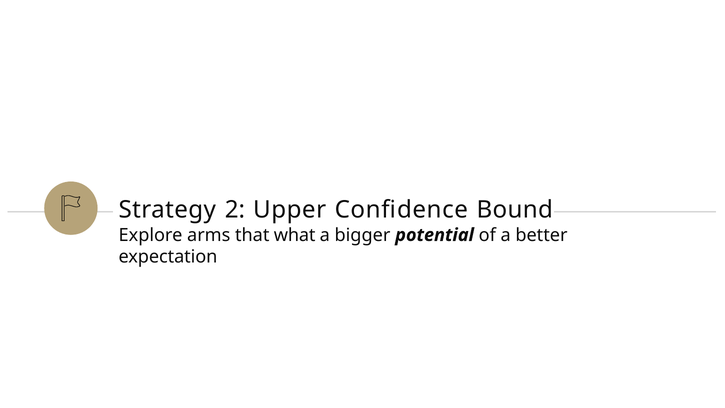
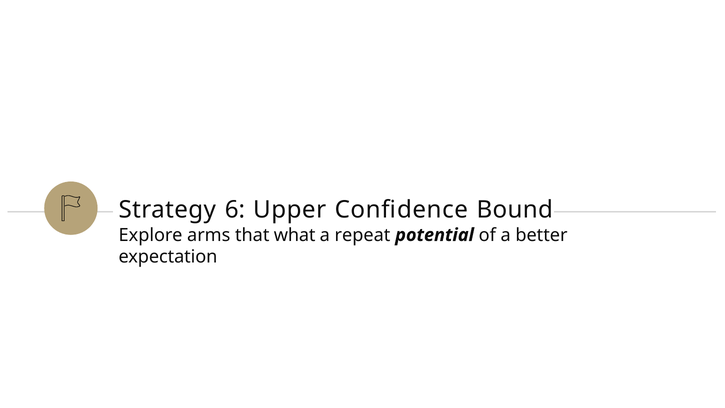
2: 2 -> 6 (235, 210)
bigger: bigger -> repeat (362, 235)
